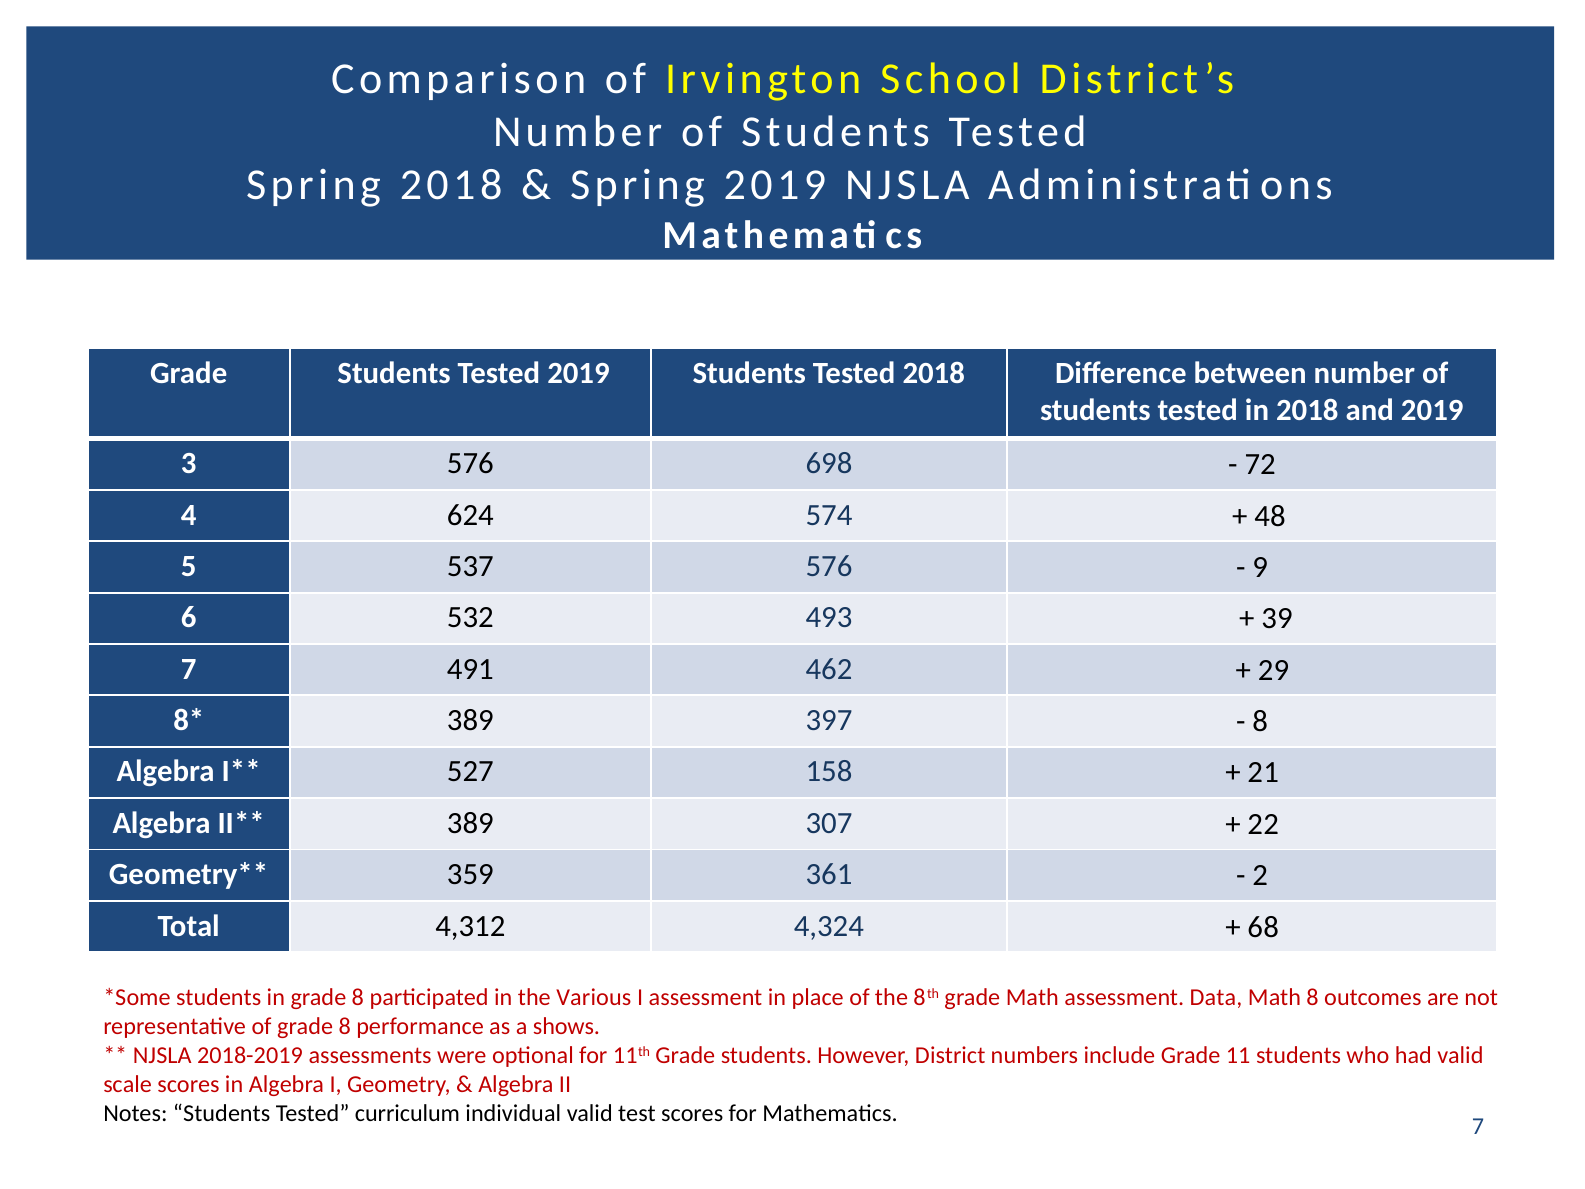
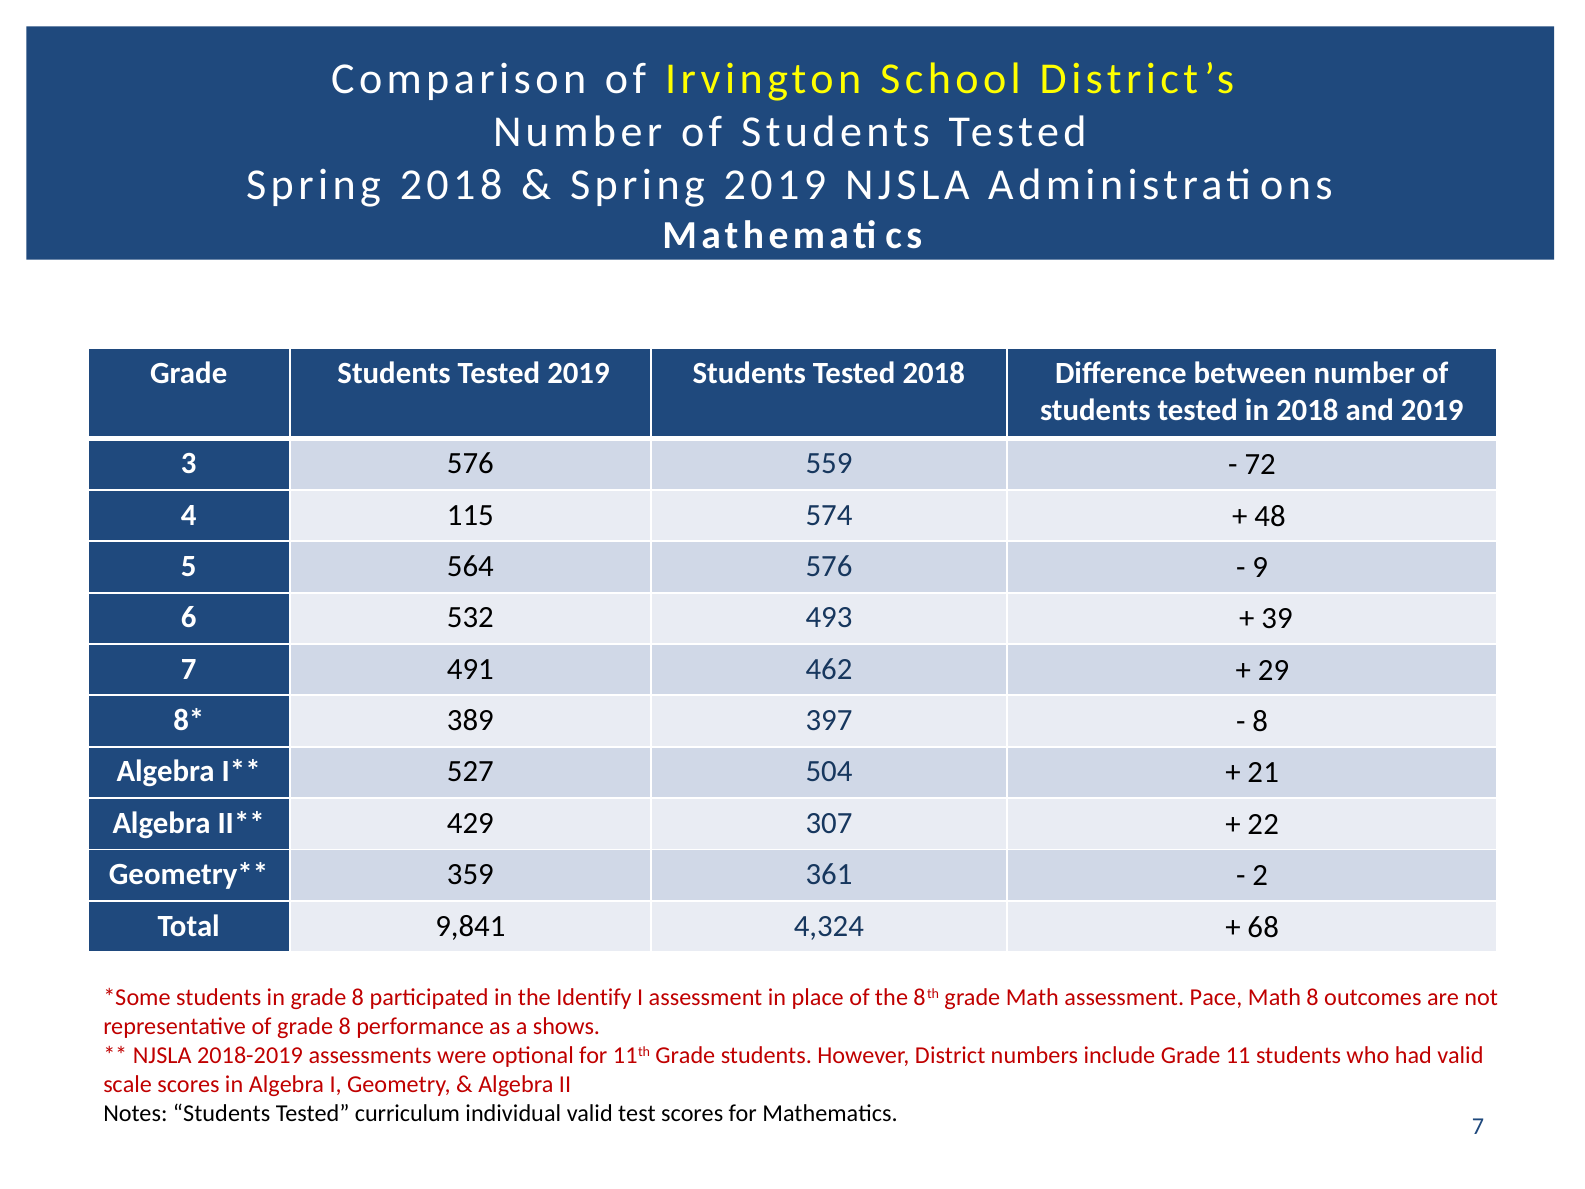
698: 698 -> 559 (829, 464)
624: 624 -> 115 (470, 515)
537: 537 -> 564 (470, 566)
158: 158 -> 504 (829, 772)
389: 389 -> 429 (470, 823)
4,312: 4,312 -> 9,841 (470, 926)
Various: Various -> Identify (594, 997)
Data: Data -> Pace (1216, 997)
